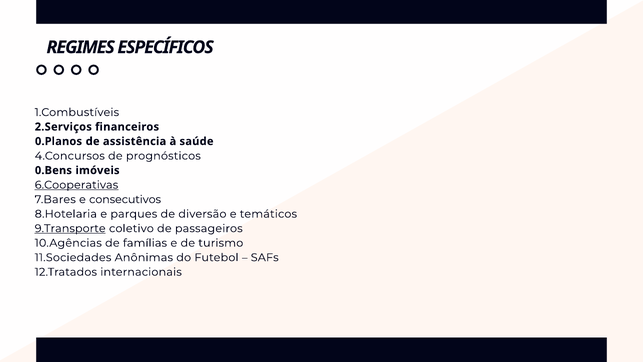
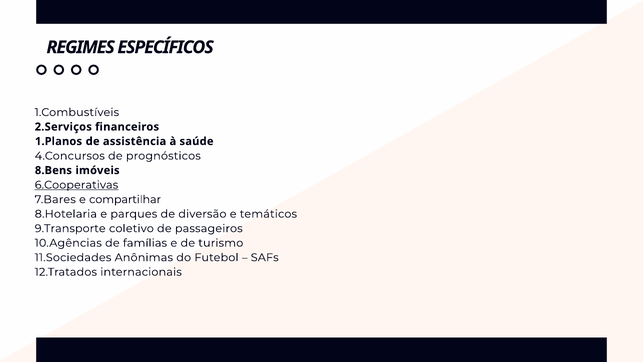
0.Planos: 0.Planos -> 1.Planos (59, 141)
0.Bens: 0.Bens -> 8.Bens (53, 170)
consecutivos: consecutivos -> compartilhar (125, 199)
9.Transporte underline: present -> none (70, 228)
